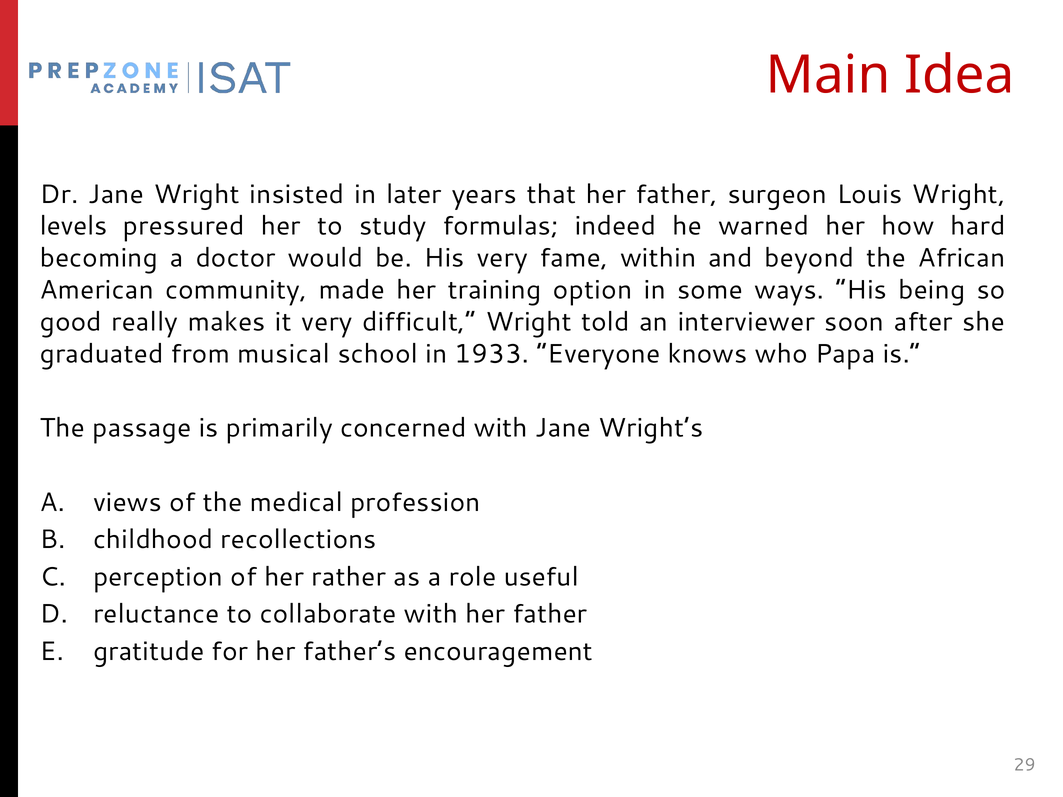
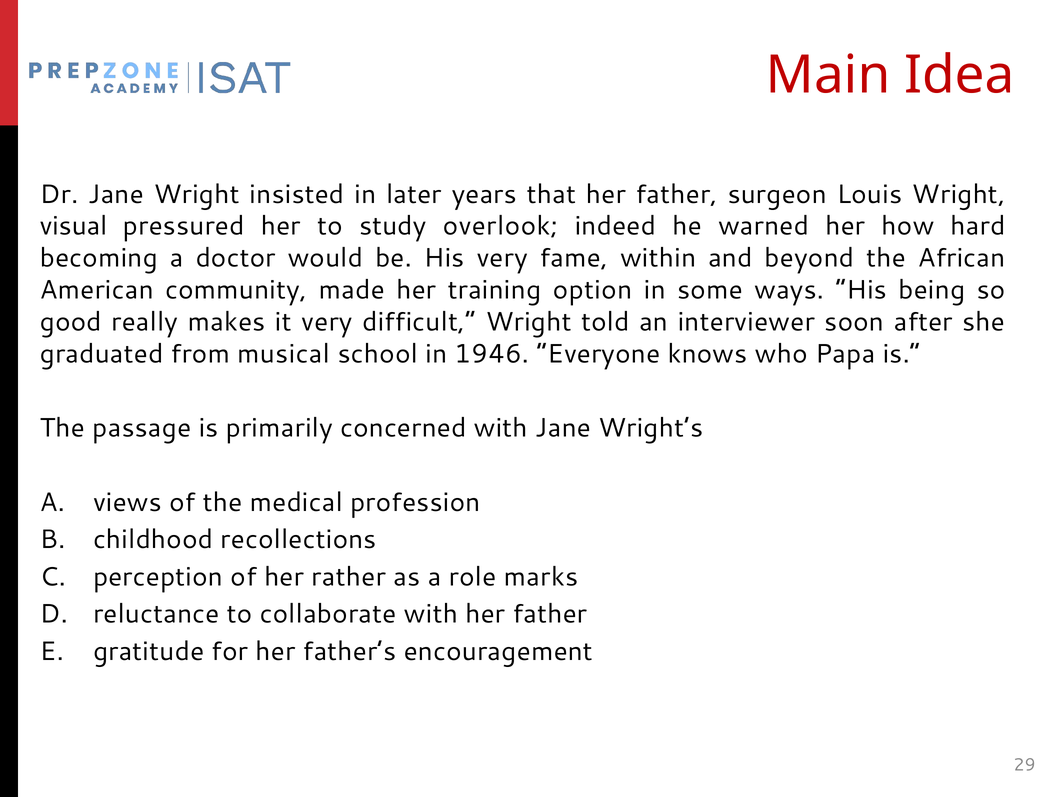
levels: levels -> visual (74, 226)
formulas: formulas -> overlook (500, 226)
1933: 1933 -> 1946 (492, 354)
useful: useful -> marks (541, 577)
